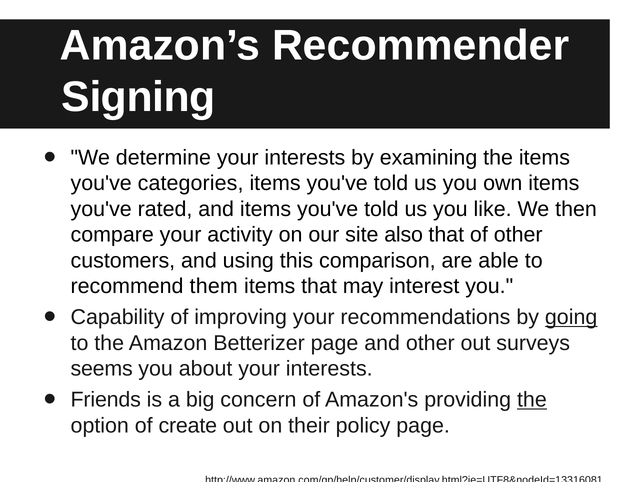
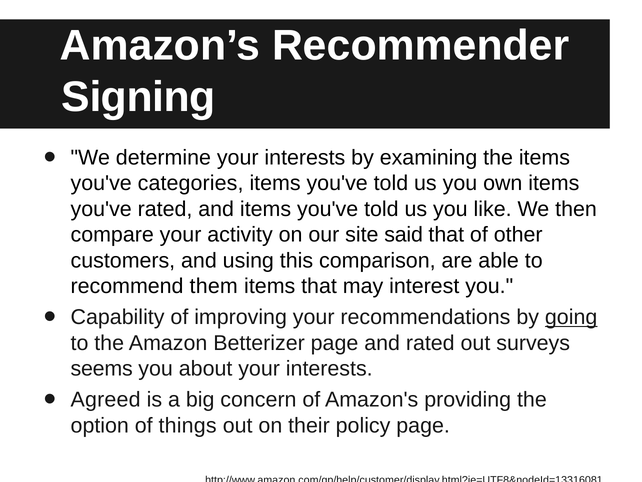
also: also -> said (404, 235)
and other: other -> rated (430, 343)
Friends: Friends -> Agreed (106, 399)
the underline: present -> none (532, 399)
create: create -> things (188, 425)
